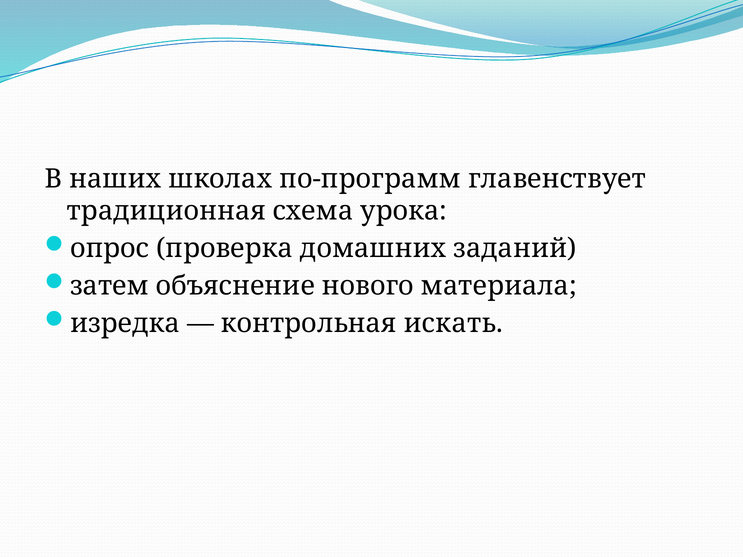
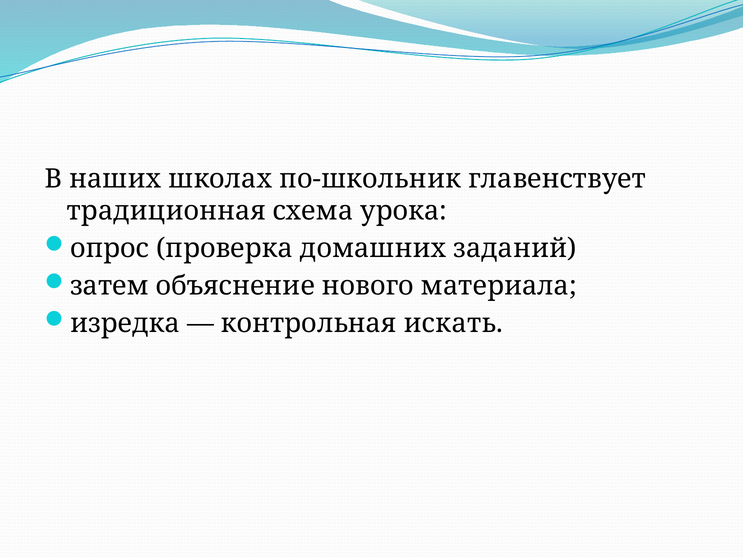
по-программ: по-программ -> по-школьник (370, 179)
